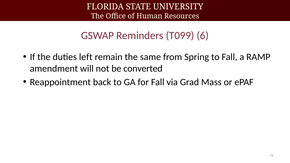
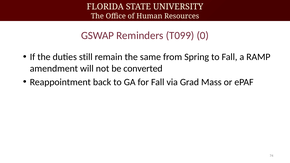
6: 6 -> 0 (203, 36)
left: left -> still (86, 57)
